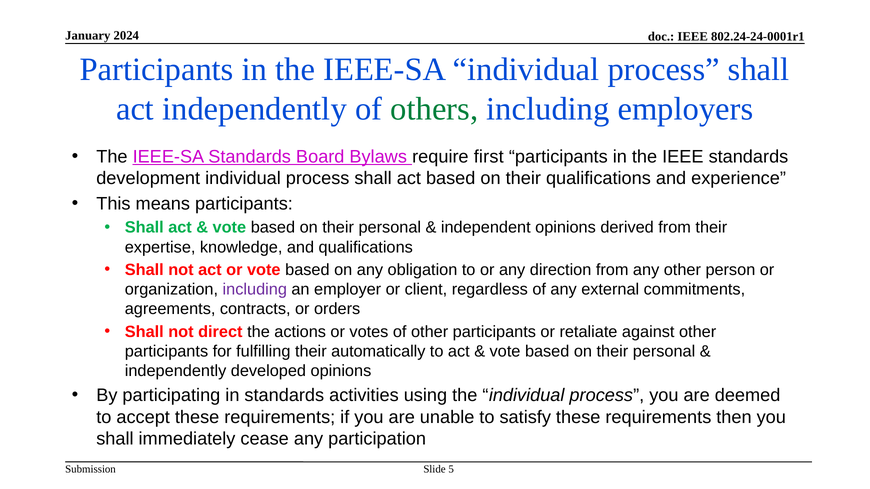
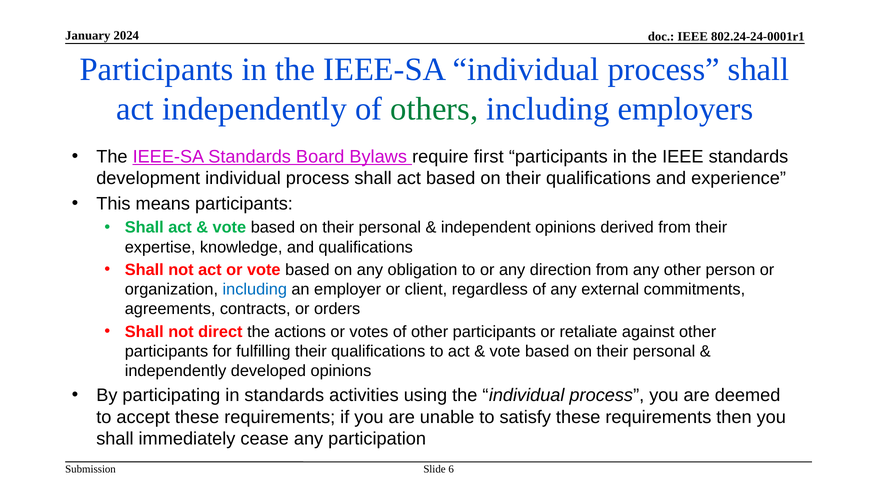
including colour: purple -> blue (255, 290)
fulfilling their automatically: automatically -> qualifications (378, 352)
5: 5 -> 6 (451, 469)
